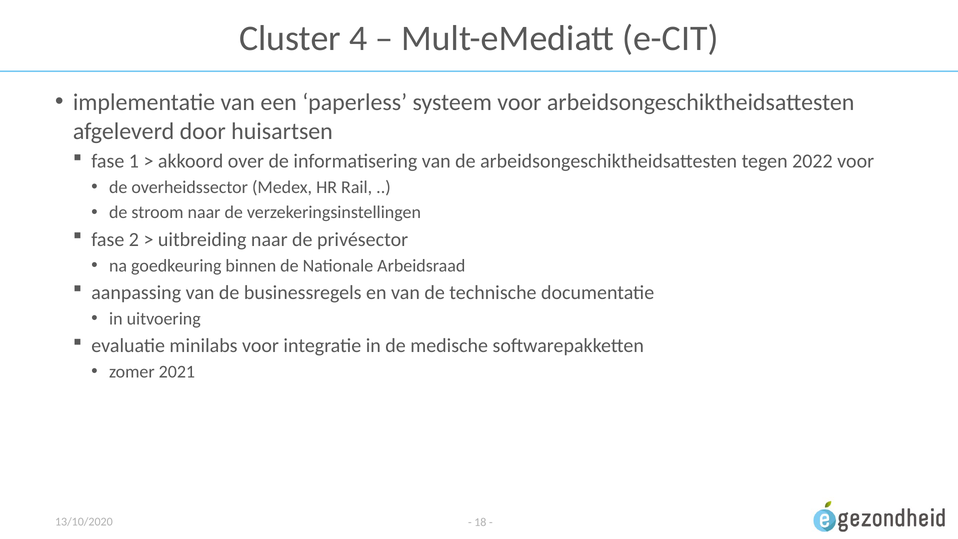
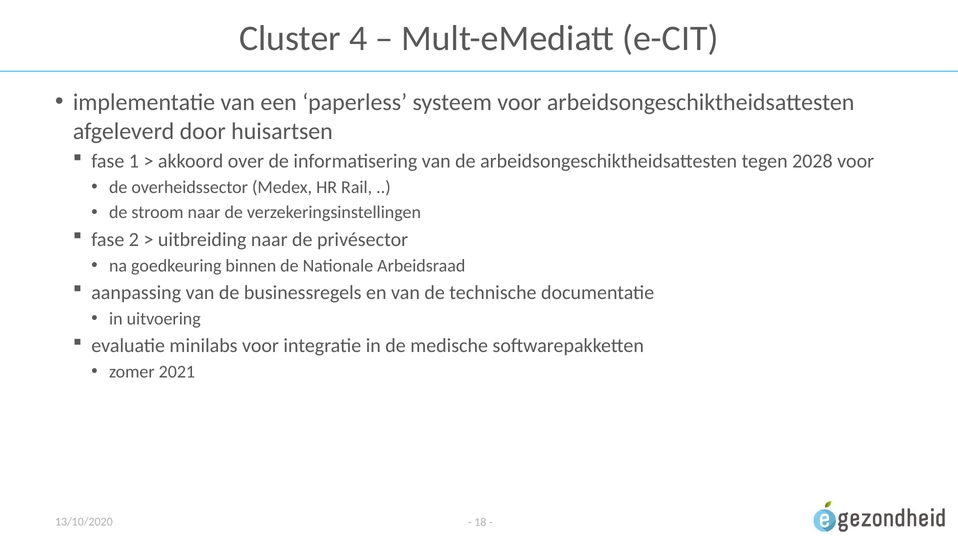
2022: 2022 -> 2028 (812, 161)
